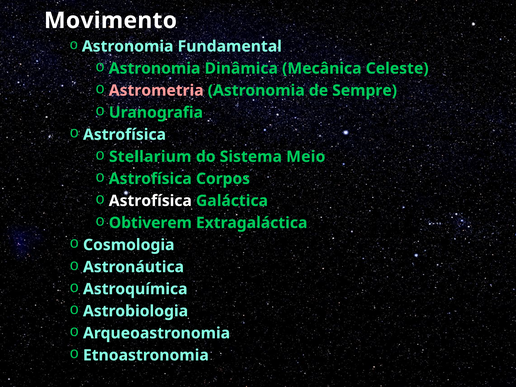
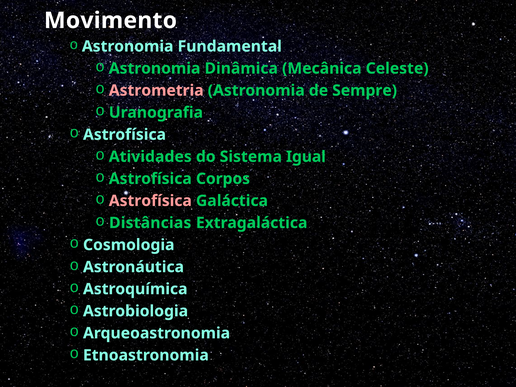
Stellarium: Stellarium -> Atividades (150, 157)
Meio: Meio -> Igual (306, 157)
Astrofísica colour: white -> pink (150, 201)
Obtiverem: Obtiverem -> Distâncias (150, 223)
